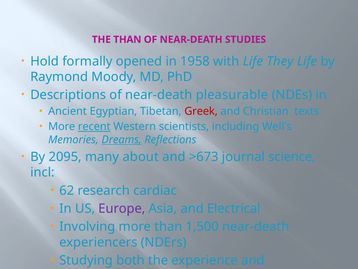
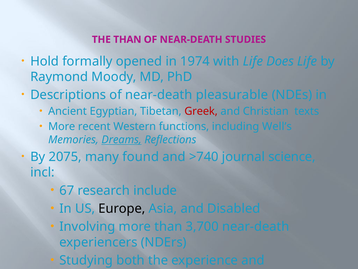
1958: 1958 -> 1974 (195, 61)
They: They -> Does (280, 61)
recent underline: present -> none (94, 126)
scientists: scientists -> functions (184, 126)
2095: 2095 -> 2075 (65, 157)
about: about -> found (141, 157)
>673: >673 -> >740 (204, 157)
62: 62 -> 67 (67, 190)
cardiac: cardiac -> include (155, 190)
Europe colour: purple -> black (122, 208)
Electrical: Electrical -> Disabled (234, 208)
1,500: 1,500 -> 3,700 (202, 226)
